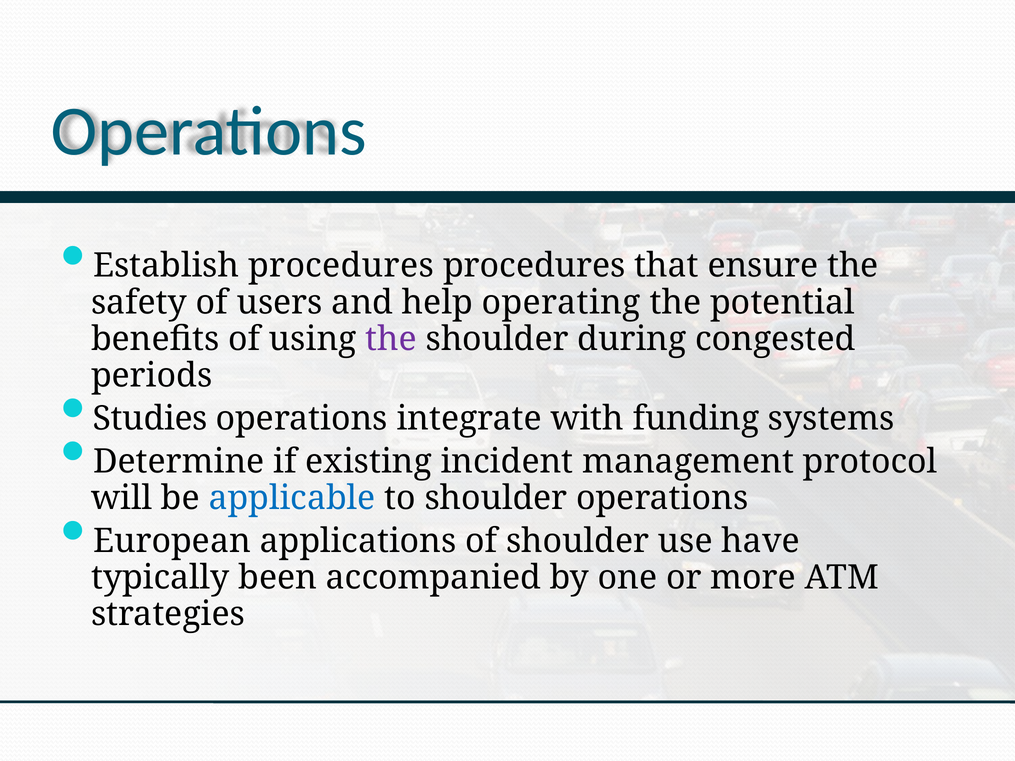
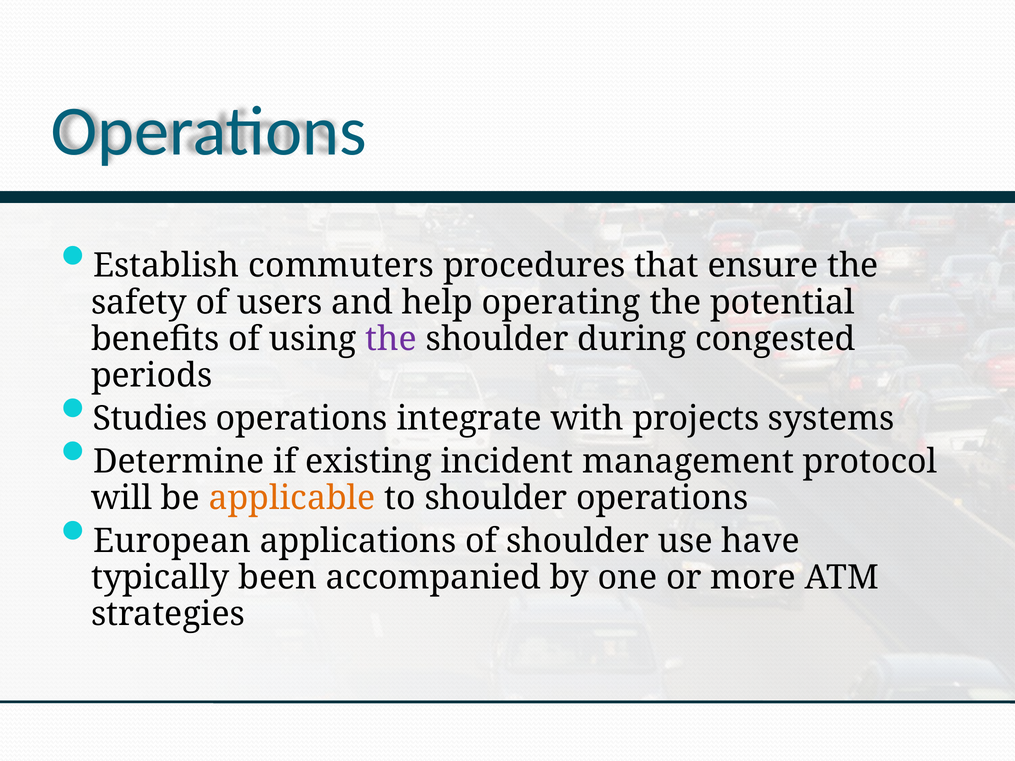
Establish procedures: procedures -> commuters (341, 266)
funding: funding -> projects (696, 419)
applicable colour: blue -> orange (292, 498)
